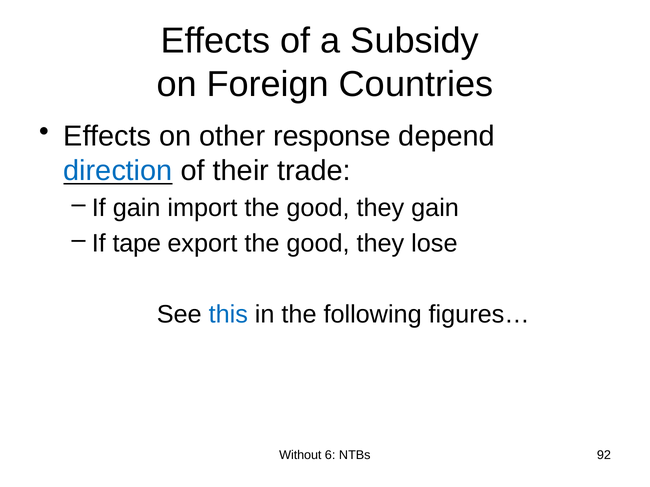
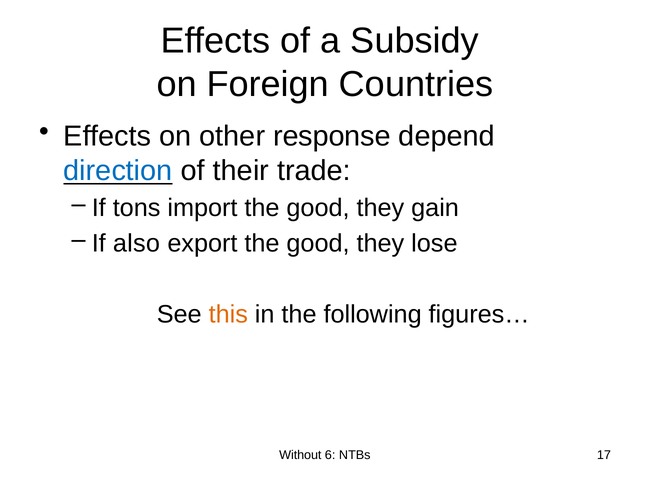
If gain: gain -> tons (137, 208)
tape: tape -> also (136, 244)
this colour: blue -> orange (228, 315)
92: 92 -> 17 (604, 456)
